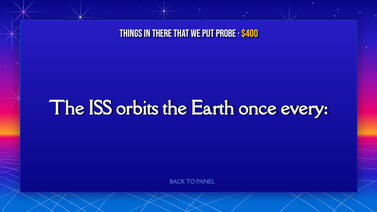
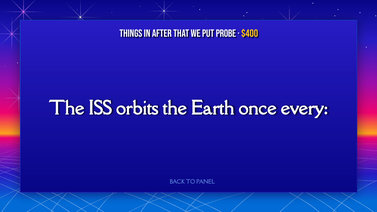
there: there -> after (162, 33)
